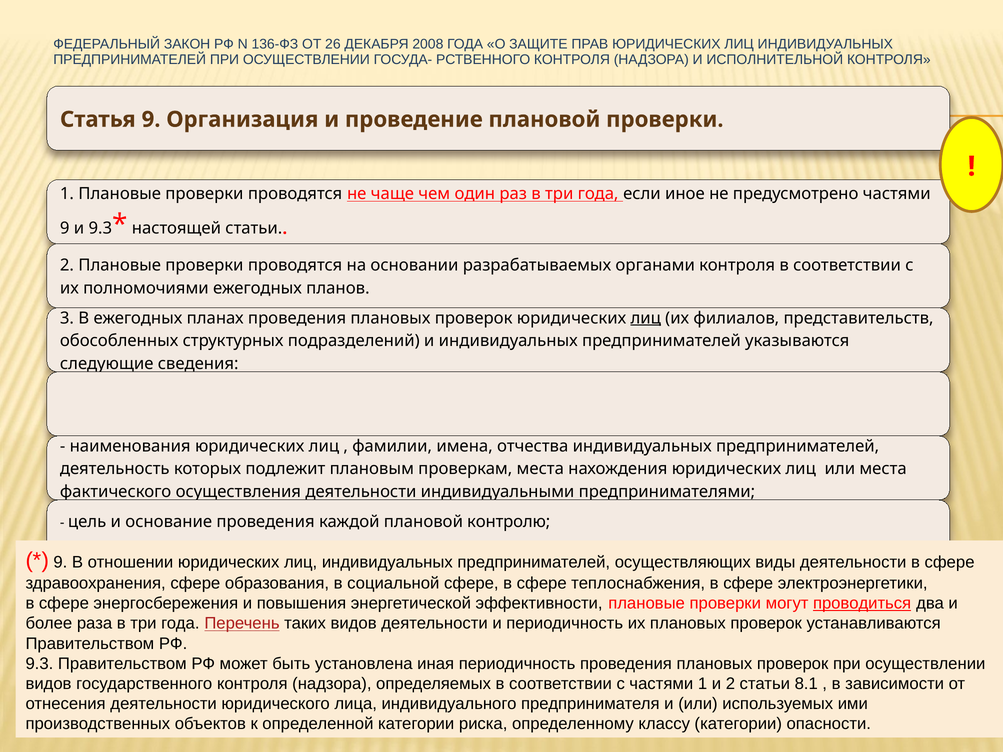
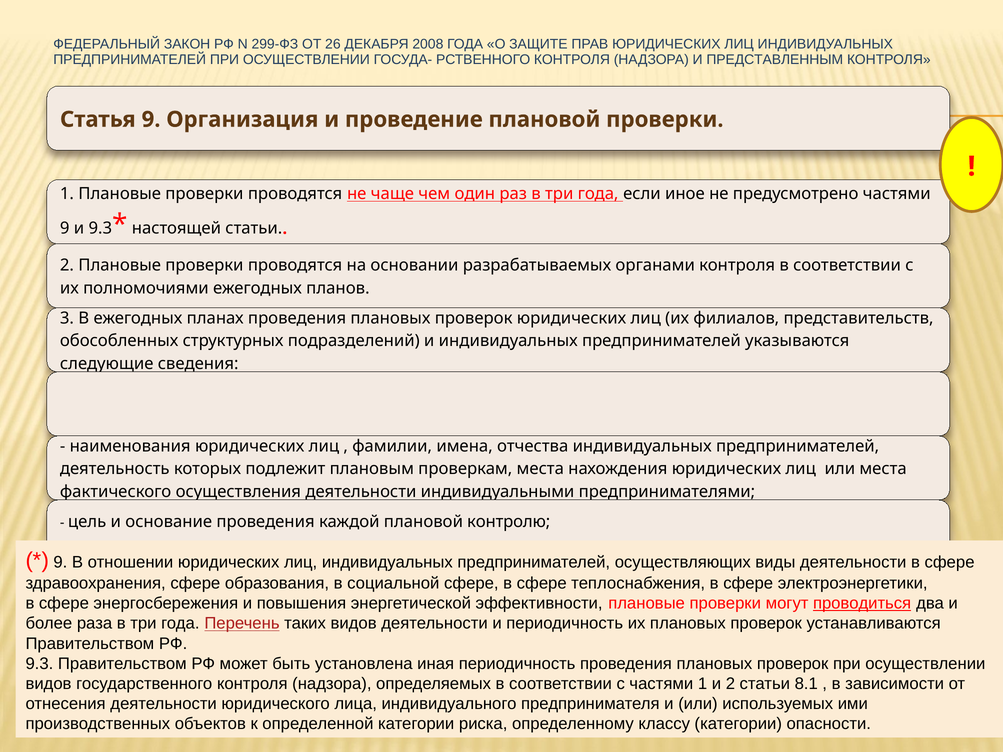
136-ФЗ: 136-ФЗ -> 299-ФЗ (275, 44)
ИСПОЛНИТЕЛЬНОЙ: ИСПОЛНИТЕЛЬНОЙ -> ПРЕДСТАВЛЕННЫМ (775, 59)
лиц underline: present -> none (646, 318)
